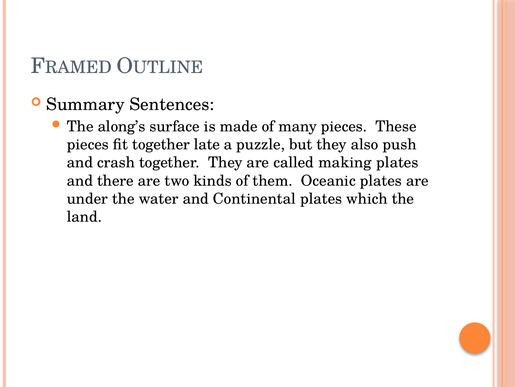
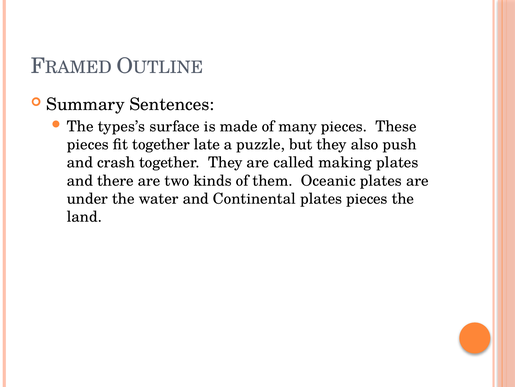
along’s: along’s -> types’s (121, 126)
plates which: which -> pieces (367, 198)
